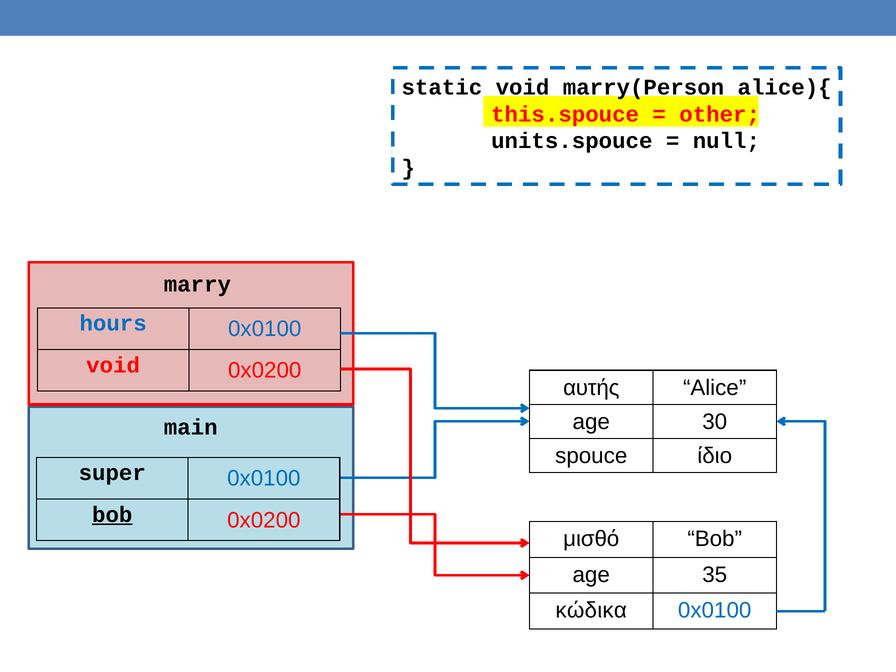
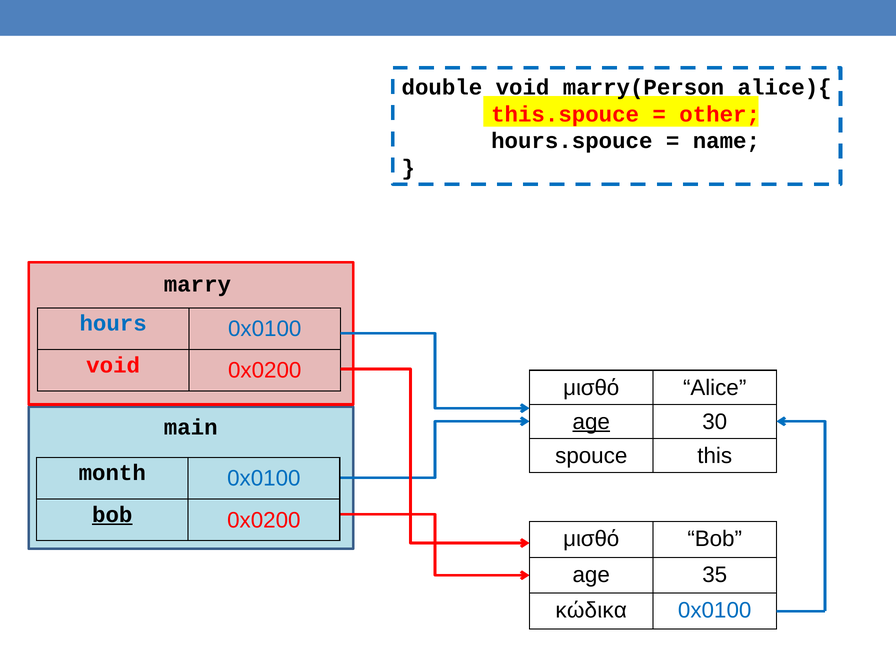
static: static -> double (442, 87)
units.spouce: units.spouce -> hours.spouce (572, 141)
null: null -> name (726, 141)
αυτής: αυτής -> μισθό (591, 388)
age underline: none -> present (591, 422)
ίδιο: ίδιο -> this (715, 456)
super: super -> month (112, 473)
